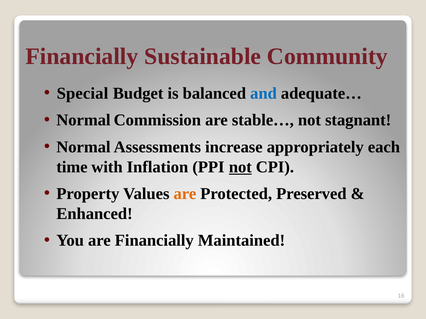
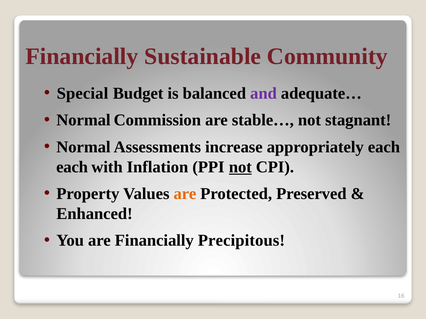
and colour: blue -> purple (264, 93)
time: time -> each (72, 167)
Maintained: Maintained -> Precipitous (241, 241)
